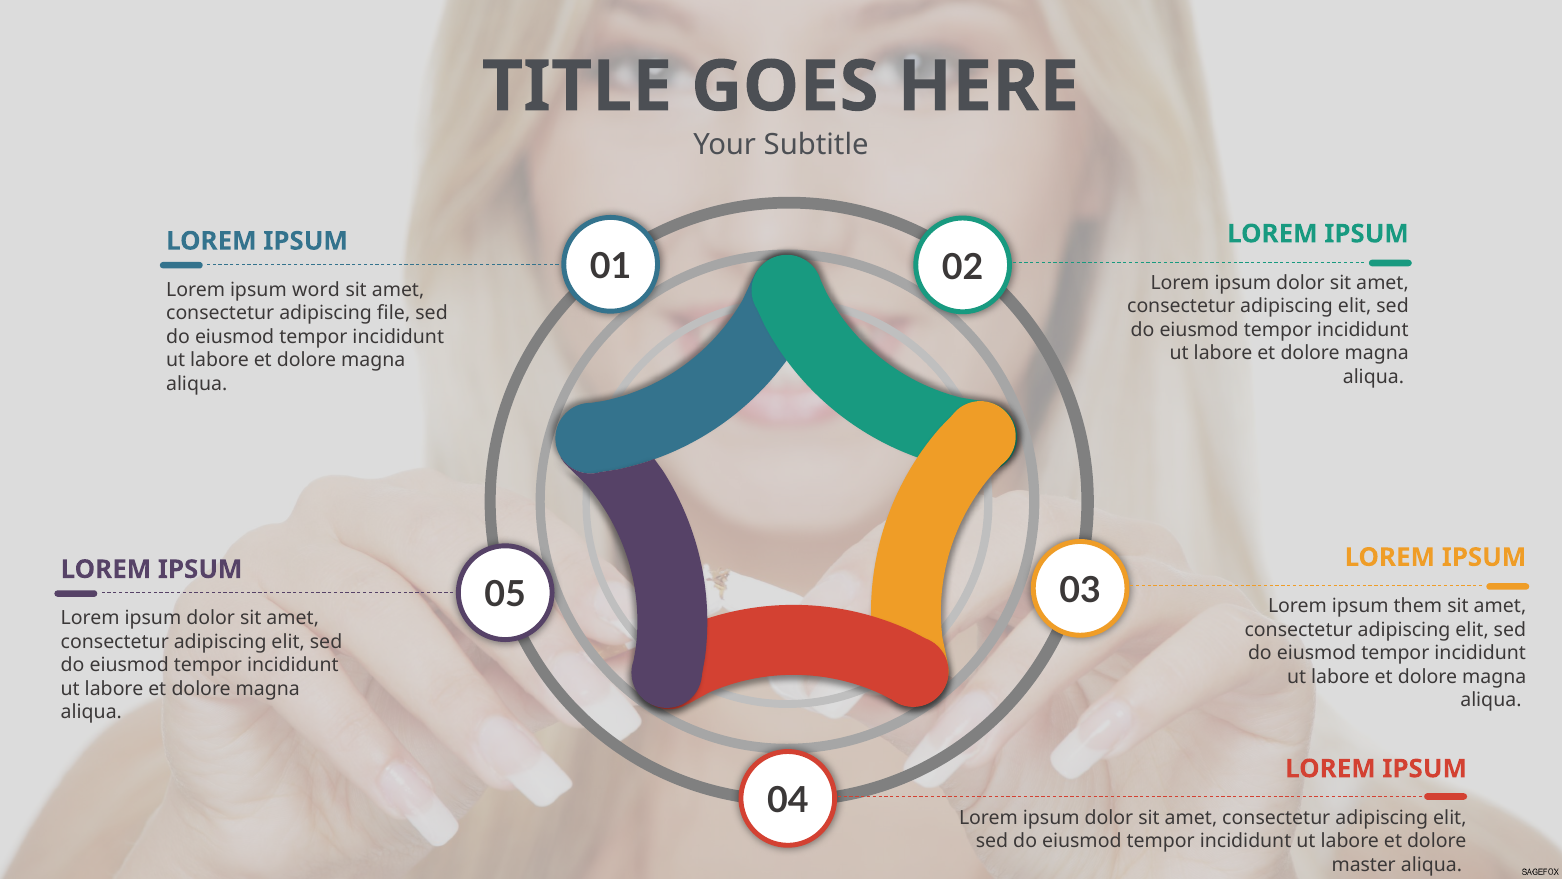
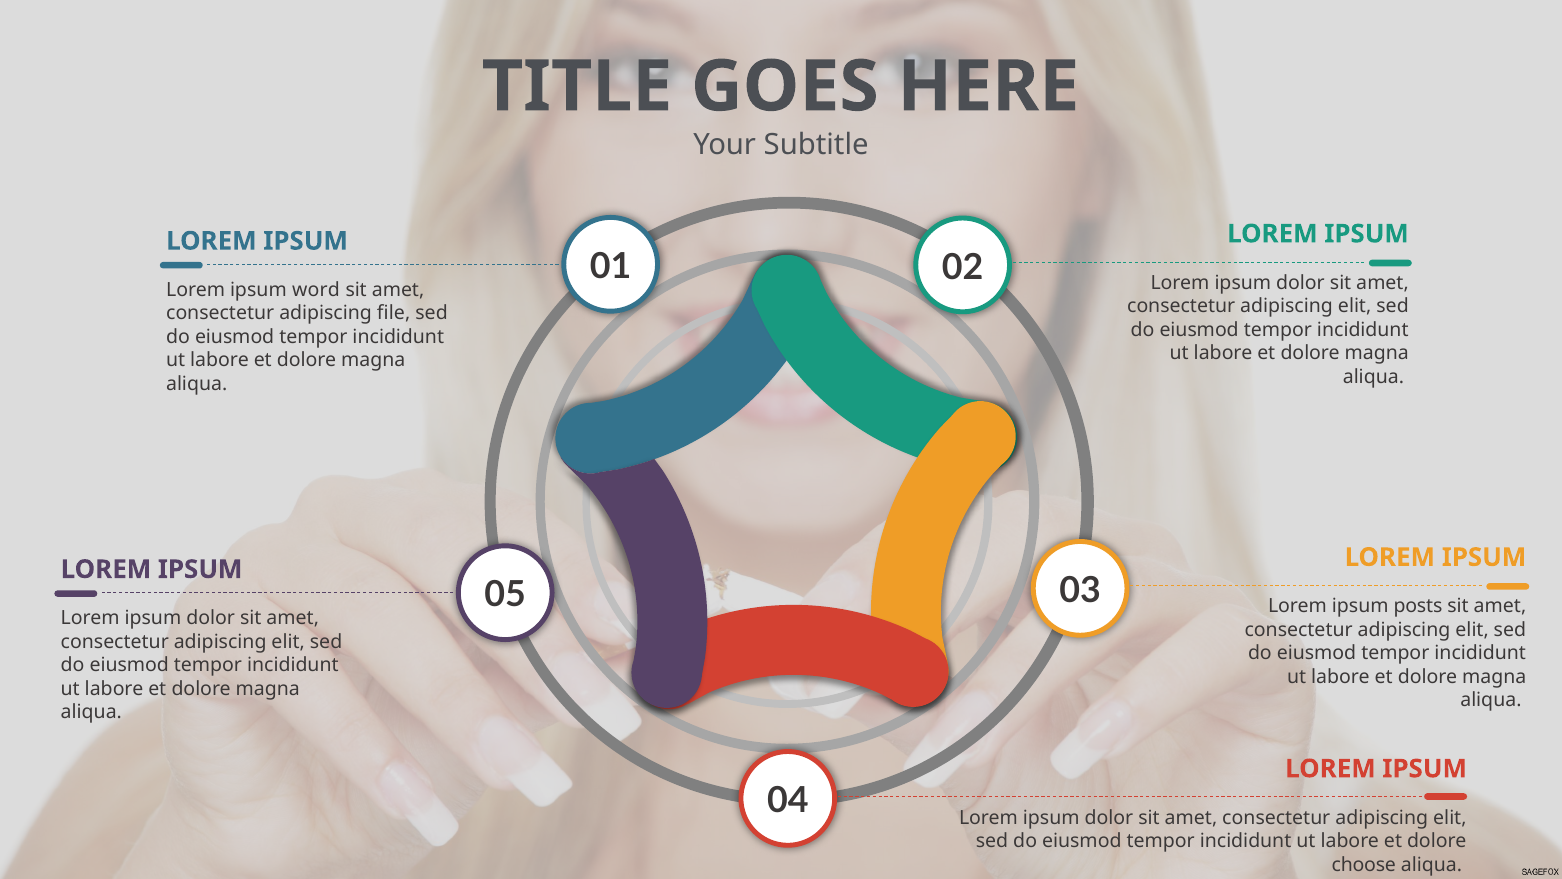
them: them -> posts (1418, 606)
master: master -> choose (1364, 864)
